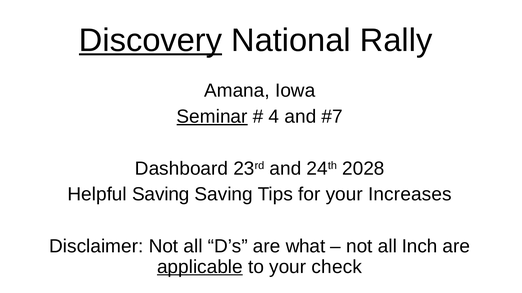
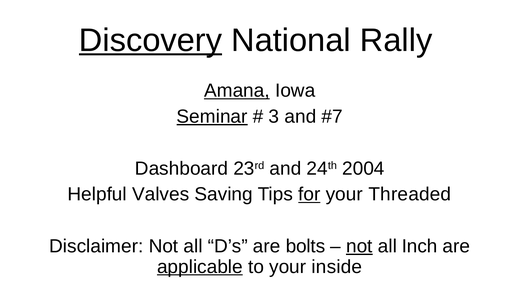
Amana underline: none -> present (237, 91)
4: 4 -> 3 (274, 117)
2028: 2028 -> 2004 (363, 169)
Helpful Saving: Saving -> Valves (161, 195)
for underline: none -> present (309, 195)
Increases: Increases -> Threaded (410, 195)
what: what -> bolts (306, 247)
not underline: none -> present (359, 247)
check: check -> inside (337, 267)
